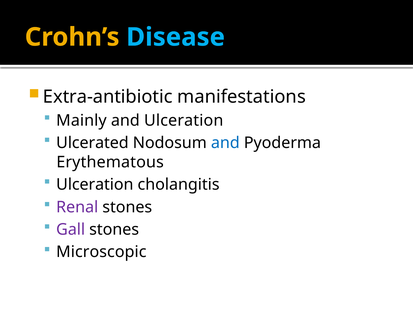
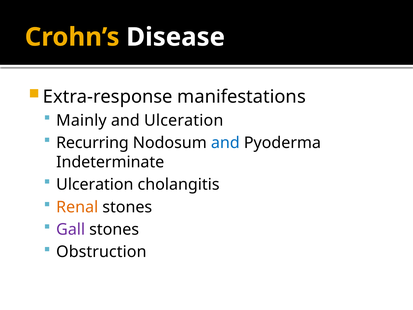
Disease colour: light blue -> white (176, 37)
Extra-antibiotic: Extra-antibiotic -> Extra-response (108, 97)
Ulcerated: Ulcerated -> Recurring (92, 143)
Erythematous: Erythematous -> Indeterminate (110, 162)
Renal colour: purple -> orange (77, 207)
Microscopic: Microscopic -> Obstruction (101, 252)
